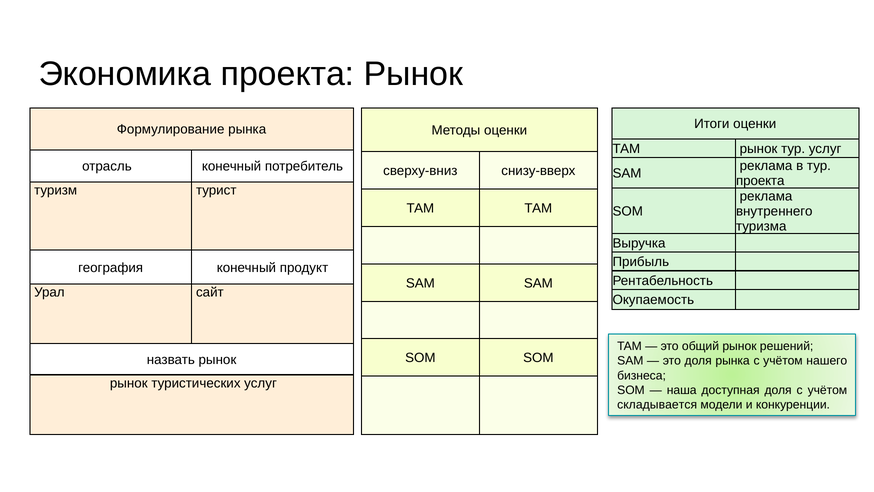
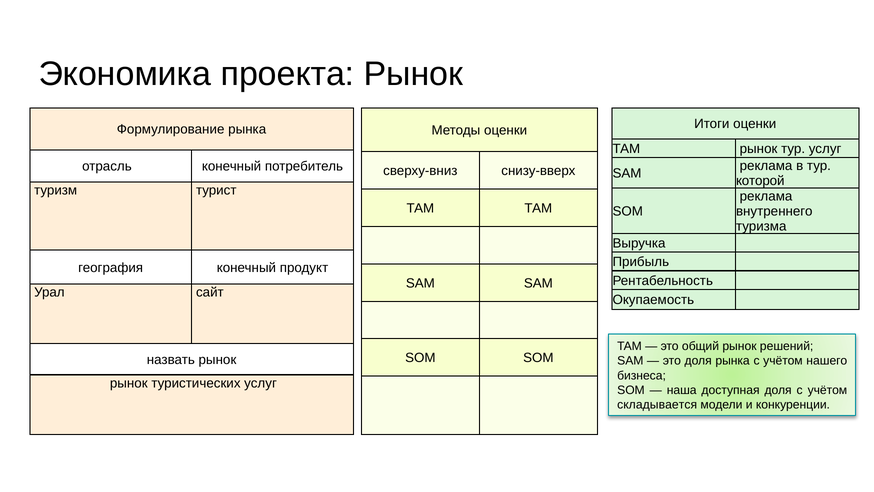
проекта: проекта -> которой (760, 181)
